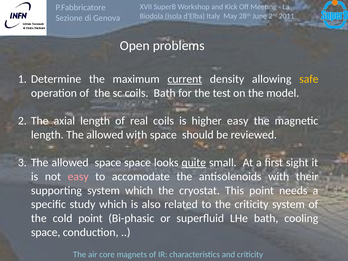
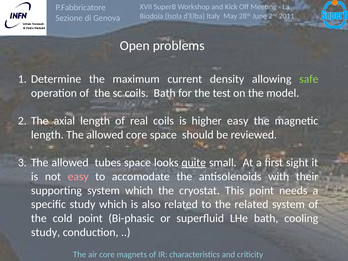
current underline: present -> none (185, 79)
safe colour: yellow -> light green (309, 79)
allowed with: with -> core (137, 135)
allowed space: space -> tubes (108, 163)
the criticity: criticity -> related (251, 204)
space: space -> study (46, 232)
